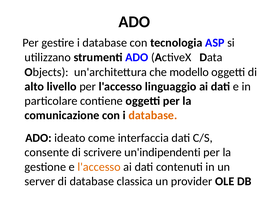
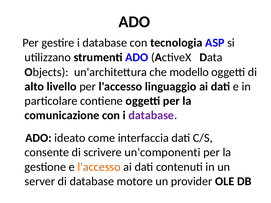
database colour: orange -> purple (153, 116)
un'indipendenti: un'indipendenti -> un'componenti (162, 153)
classica: classica -> motore (135, 182)
